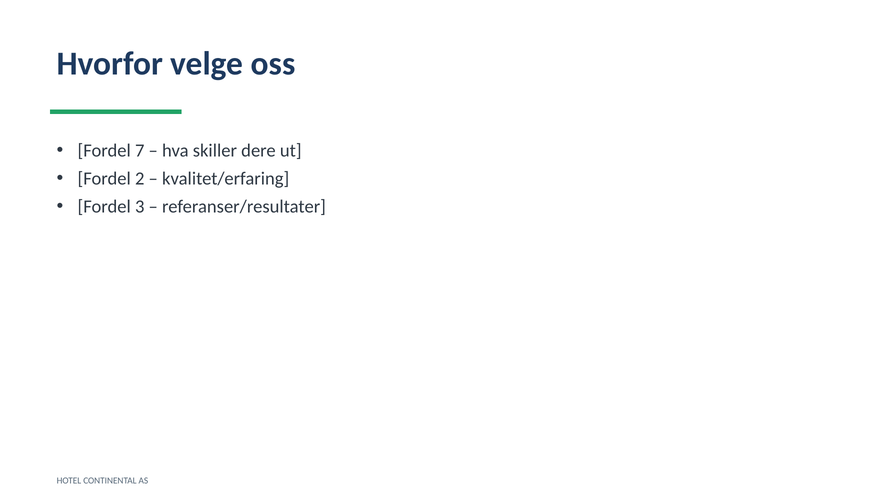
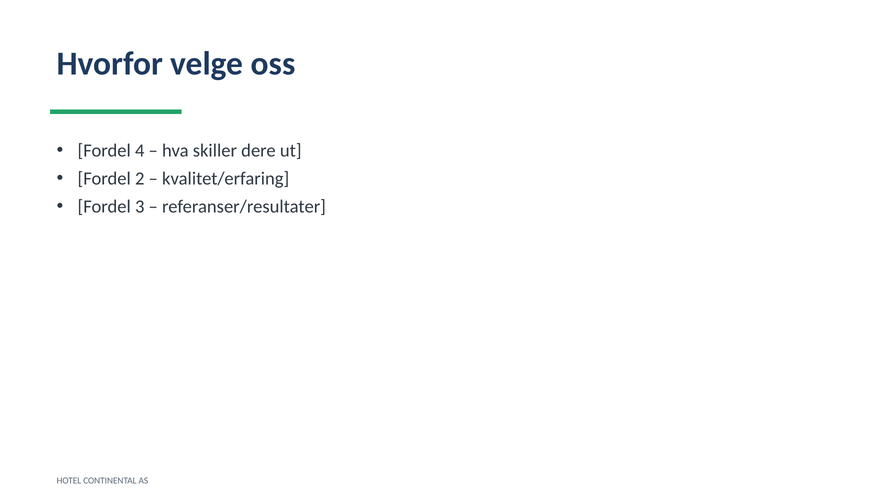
7: 7 -> 4 (140, 151)
